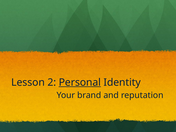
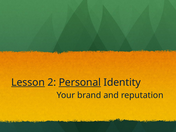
Lesson underline: none -> present (28, 82)
